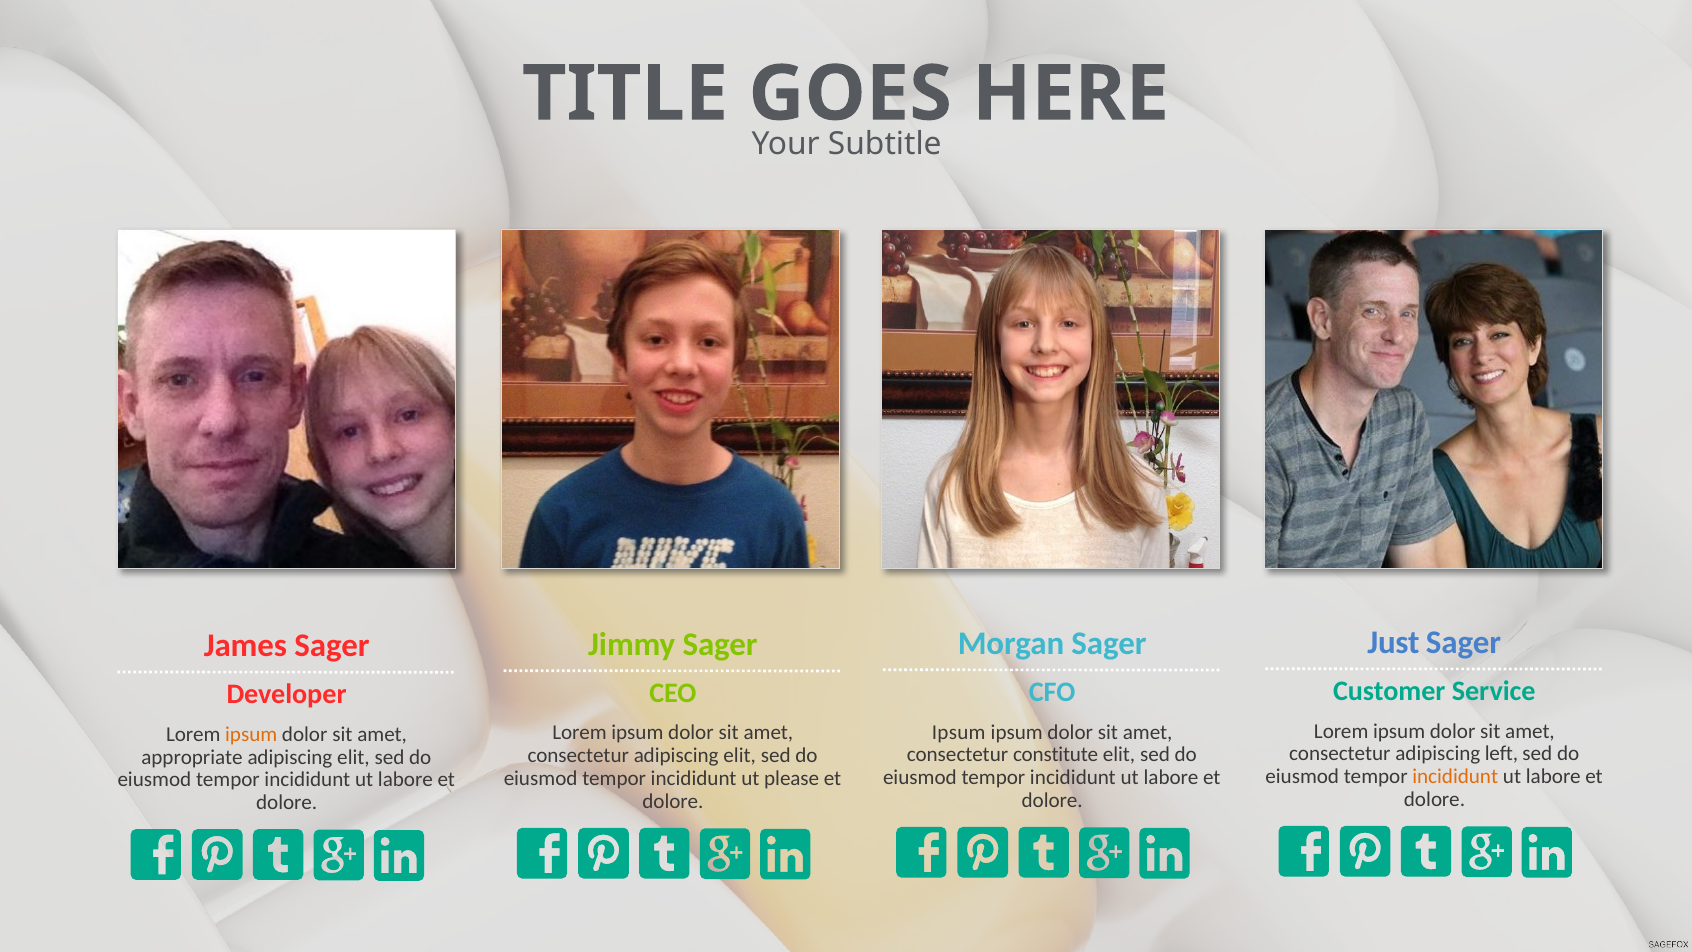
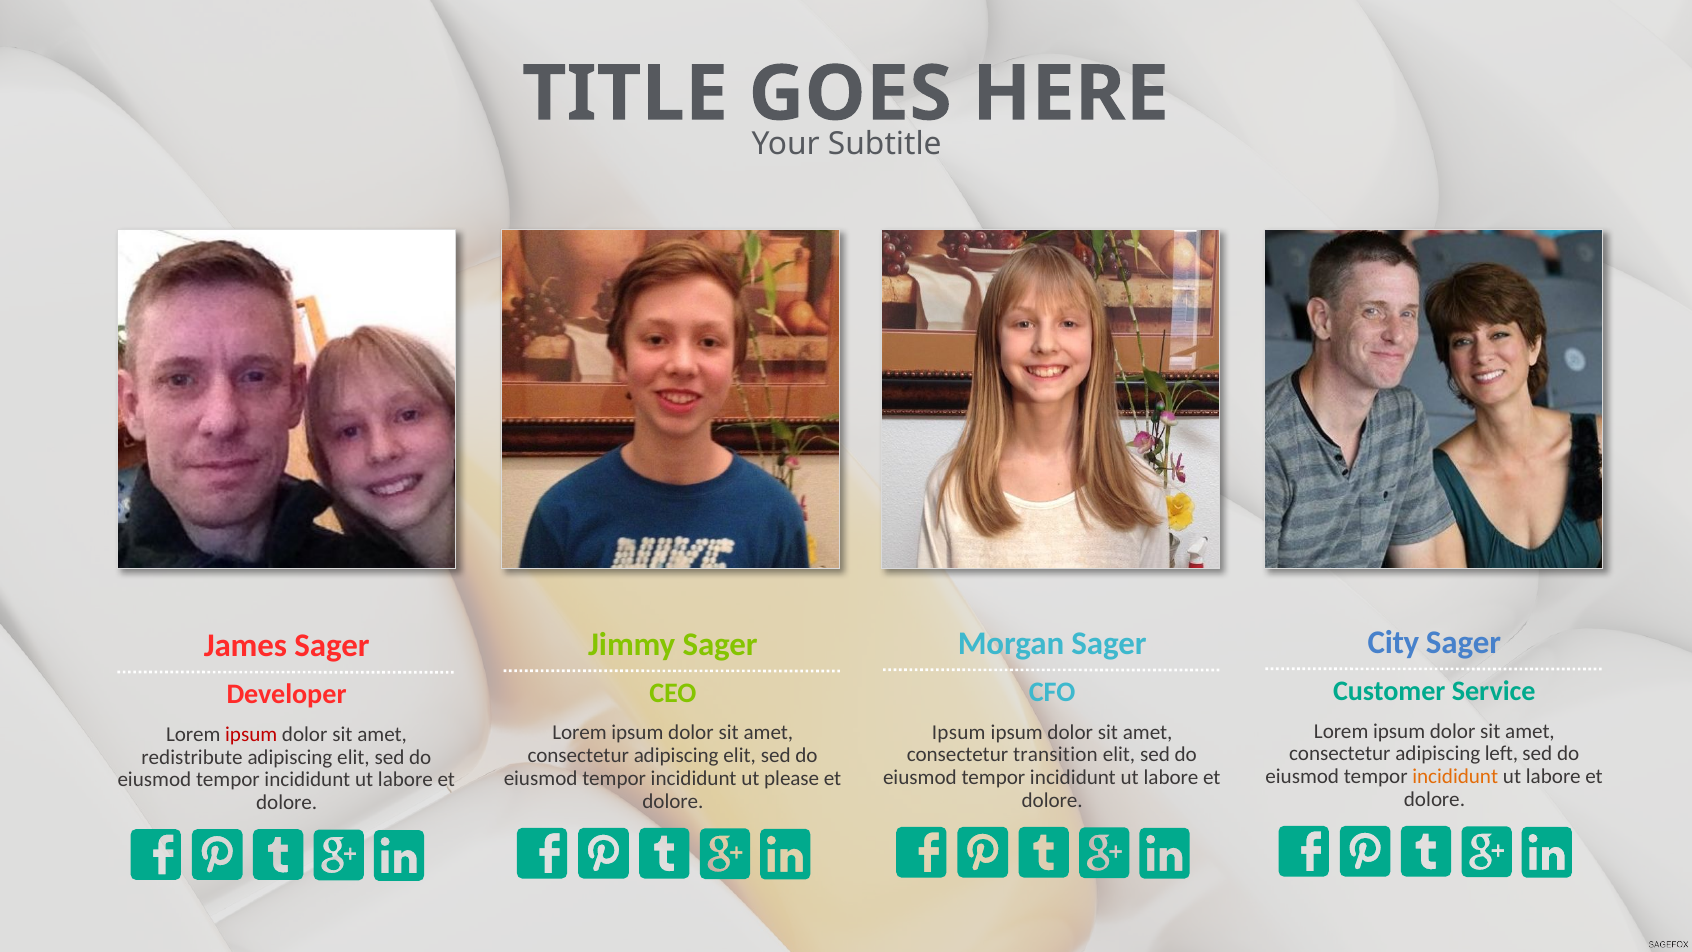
Just: Just -> City (1393, 642)
ipsum colour: orange -> red (251, 734)
constitute: constitute -> transition (1055, 755)
appropriate: appropriate -> redistribute (192, 757)
